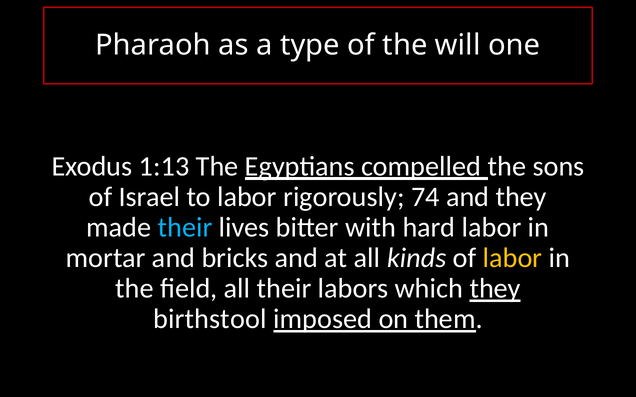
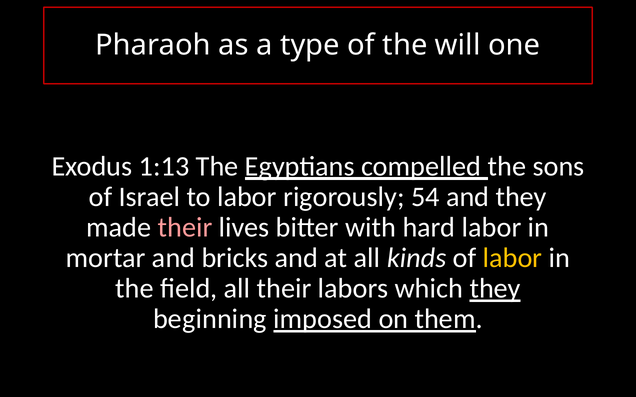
74: 74 -> 54 (425, 197)
their colour: light blue -> pink (185, 228)
birthstool: birthstool -> beginning (210, 319)
